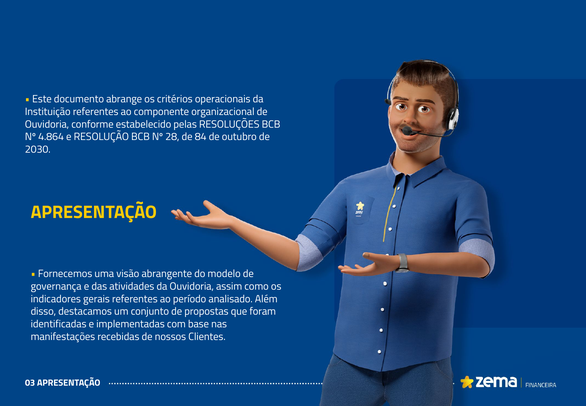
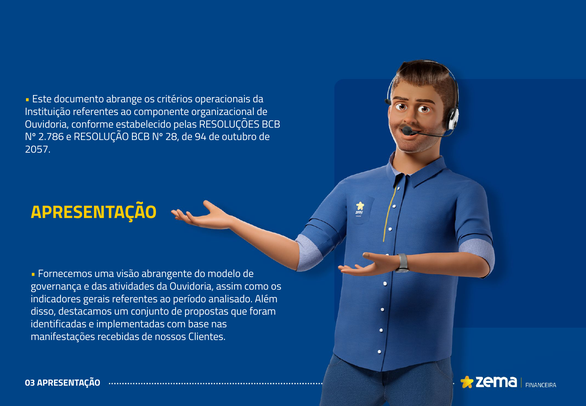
4.864: 4.864 -> 2.786 (51, 137)
84: 84 -> 94 (201, 137)
2030: 2030 -> 2057 (38, 149)
